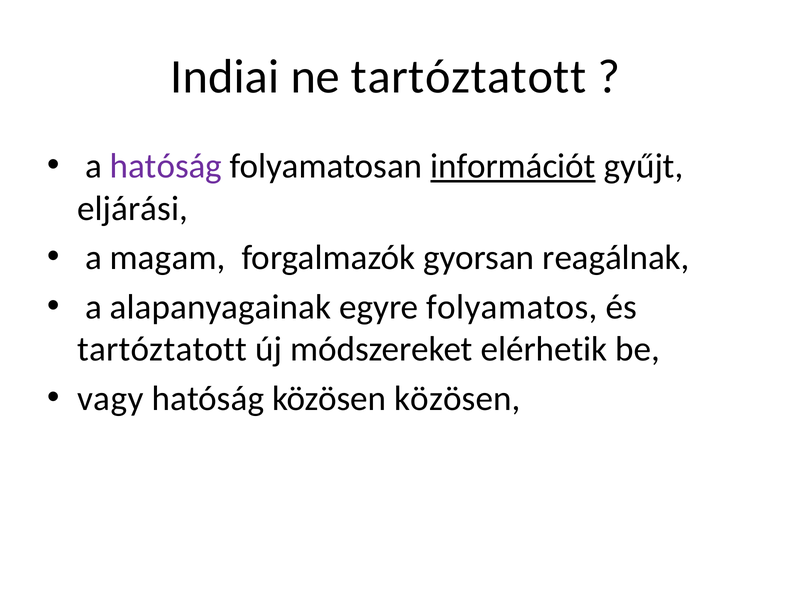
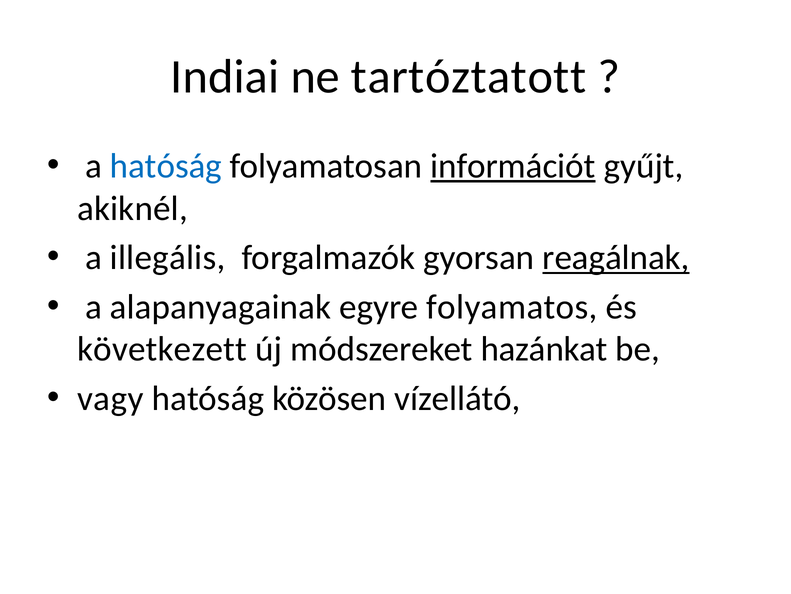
hatóság colour: purple -> blue (166, 166)
eljárási: eljárási -> akiknél (132, 208)
magam: magam -> illegális (168, 257)
reagálnak underline: none -> present (616, 257)
tartóztatott: tartóztatott -> következett (162, 349)
elérhetik: elérhetik -> hazánkat (544, 349)
közösen közösen: közösen -> vízellátó (458, 398)
